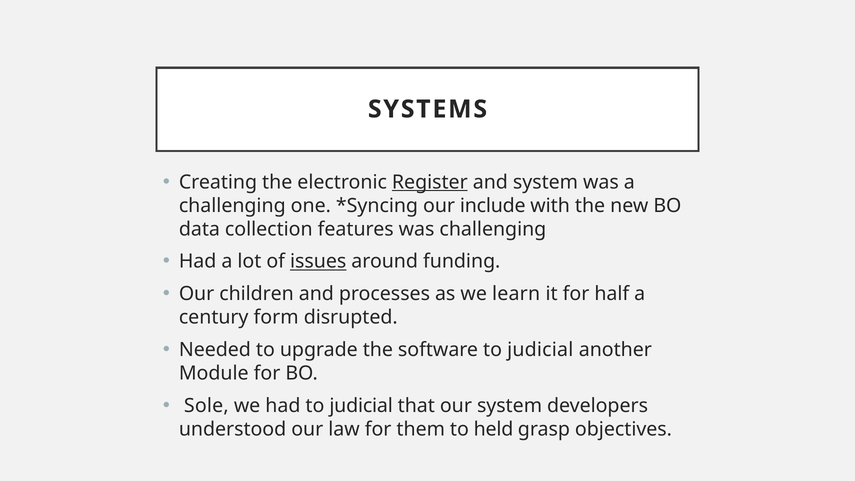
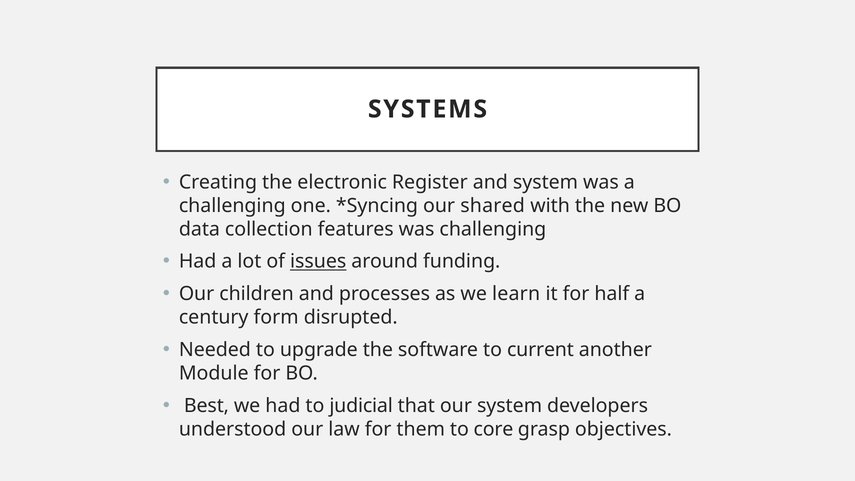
Register underline: present -> none (430, 182)
include: include -> shared (493, 206)
software to judicial: judicial -> current (540, 350)
Sole: Sole -> Best (206, 406)
held: held -> core (493, 429)
